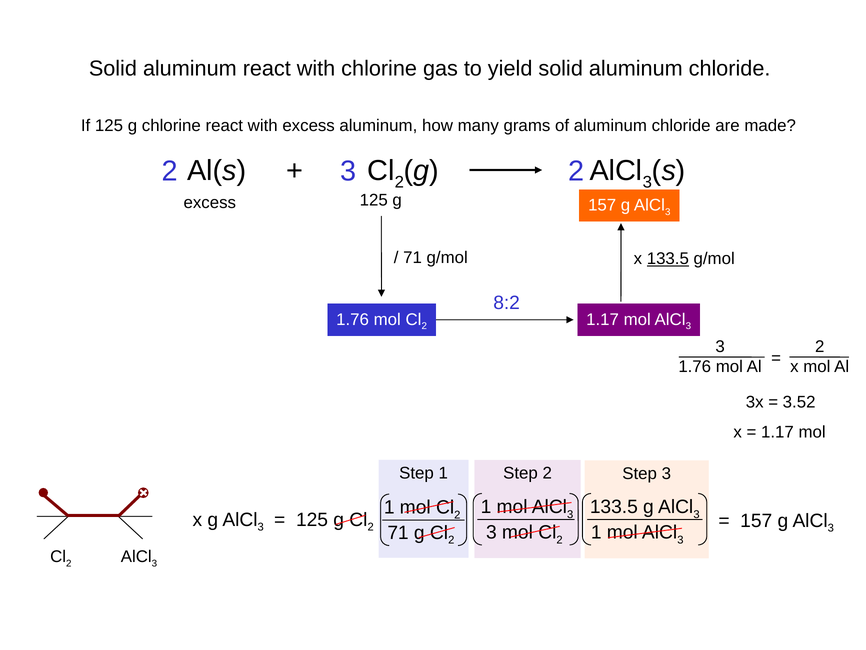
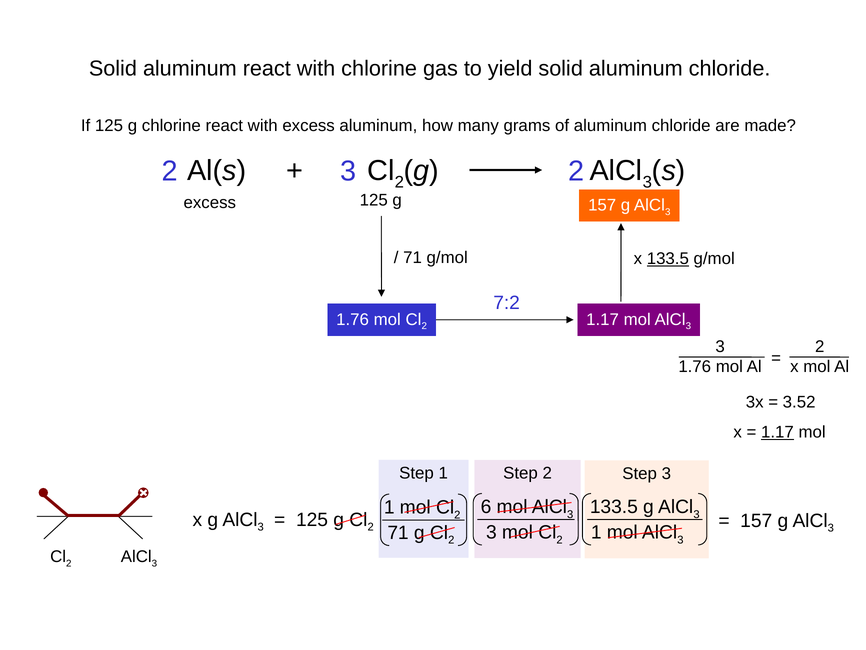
8:2: 8:2 -> 7:2 (507, 303)
1.17 underline: none -> present (777, 432)
2 1: 1 -> 6 (486, 507)
